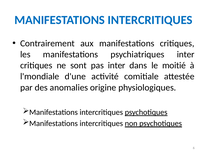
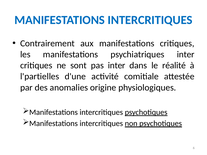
moitié: moitié -> réalité (174, 66)
l'mondiale: l'mondiale -> l'partielles (40, 77)
